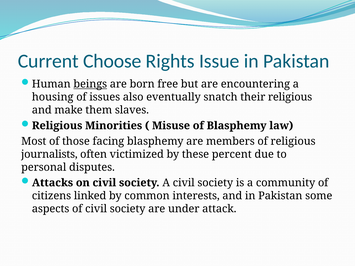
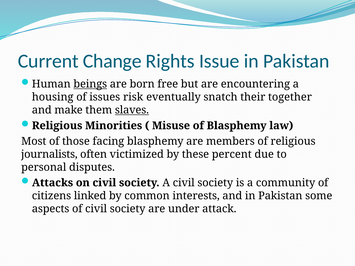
Choose: Choose -> Change (112, 61)
also: also -> risk (133, 97)
their religious: religious -> together (290, 97)
slaves underline: none -> present (132, 110)
